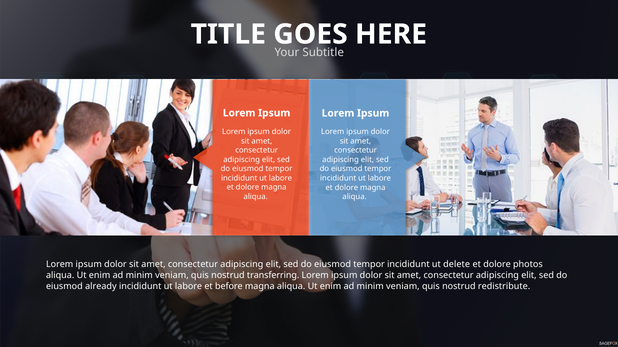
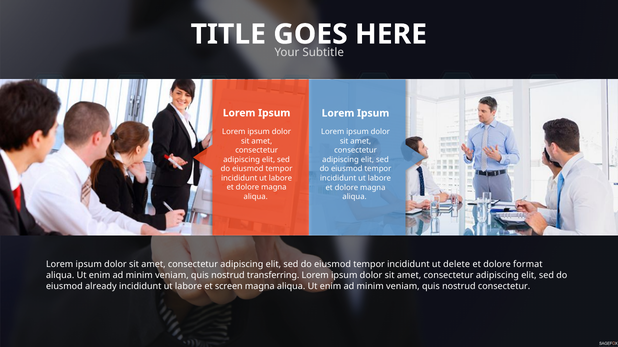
photos: photos -> format (528, 265)
before: before -> screen (229, 287)
nostrud redistribute: redistribute -> consectetur (504, 287)
